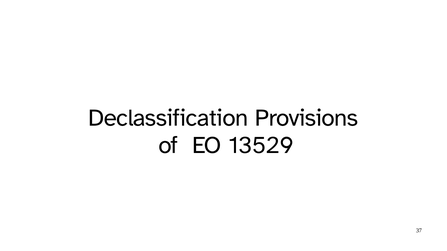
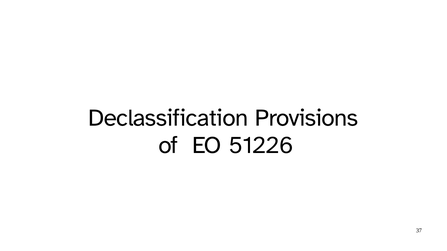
13529: 13529 -> 51226 (261, 146)
